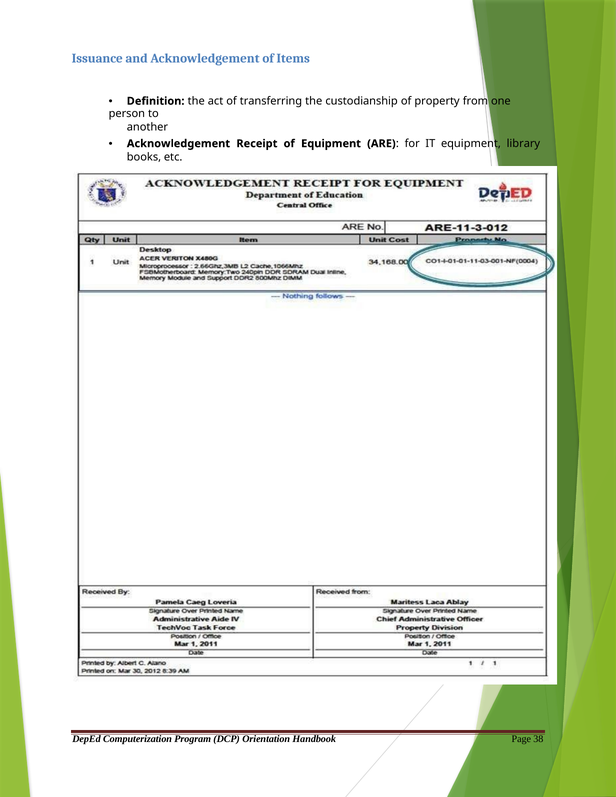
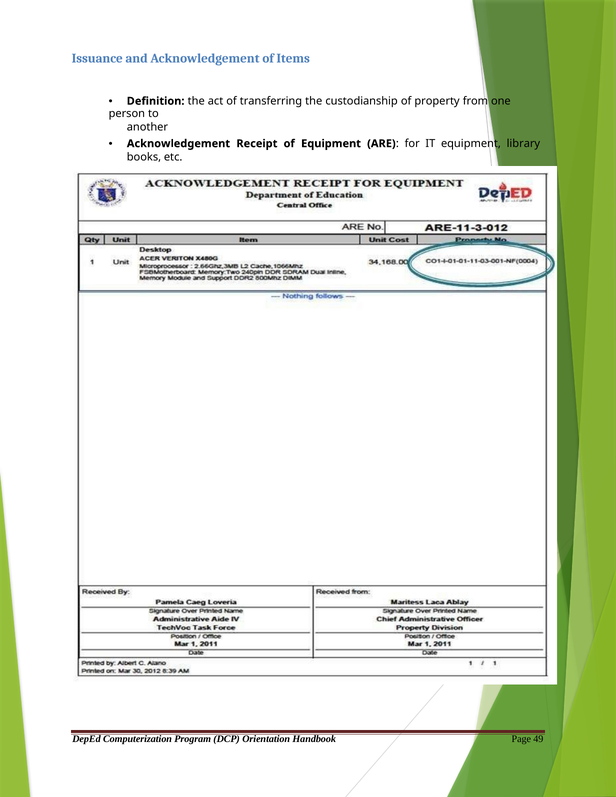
38: 38 -> 49 (538, 739)
